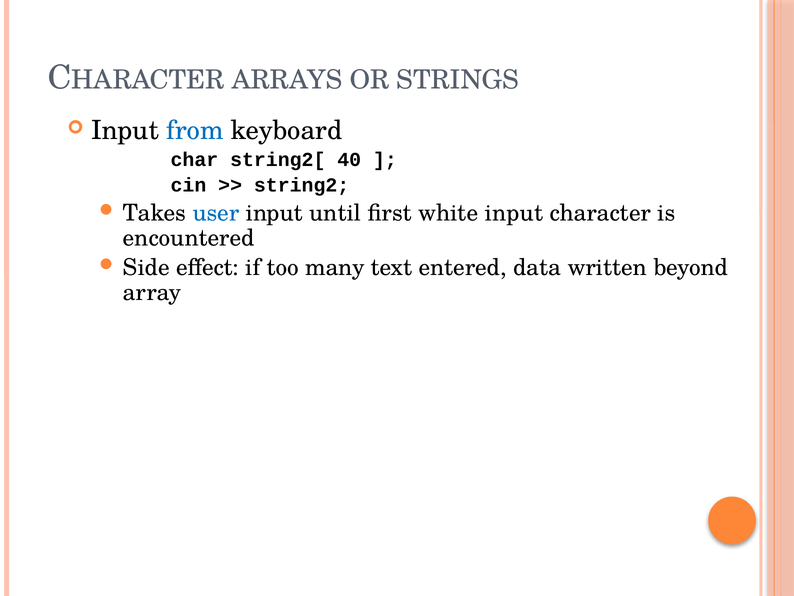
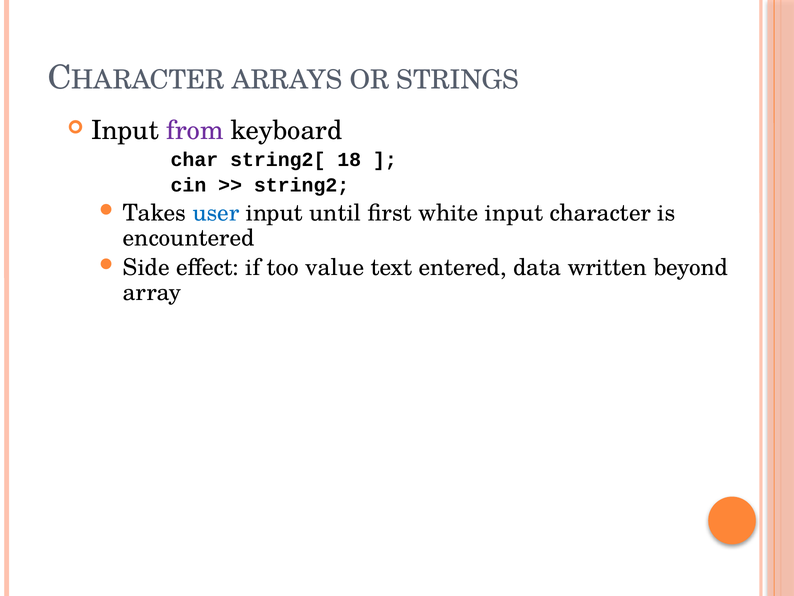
from colour: blue -> purple (195, 131)
40: 40 -> 18 (349, 160)
many: many -> value (335, 267)
